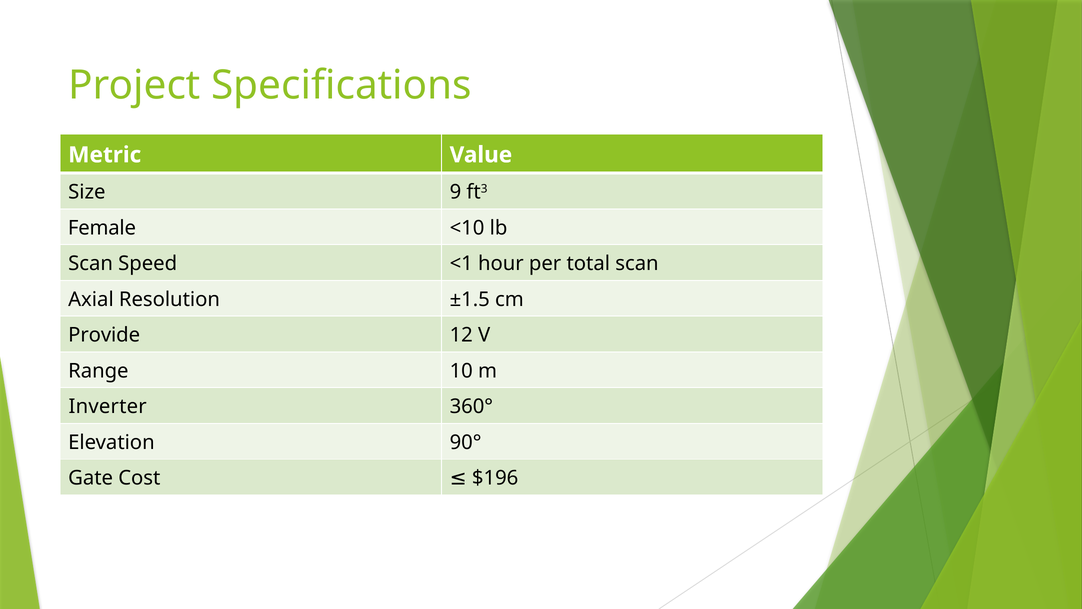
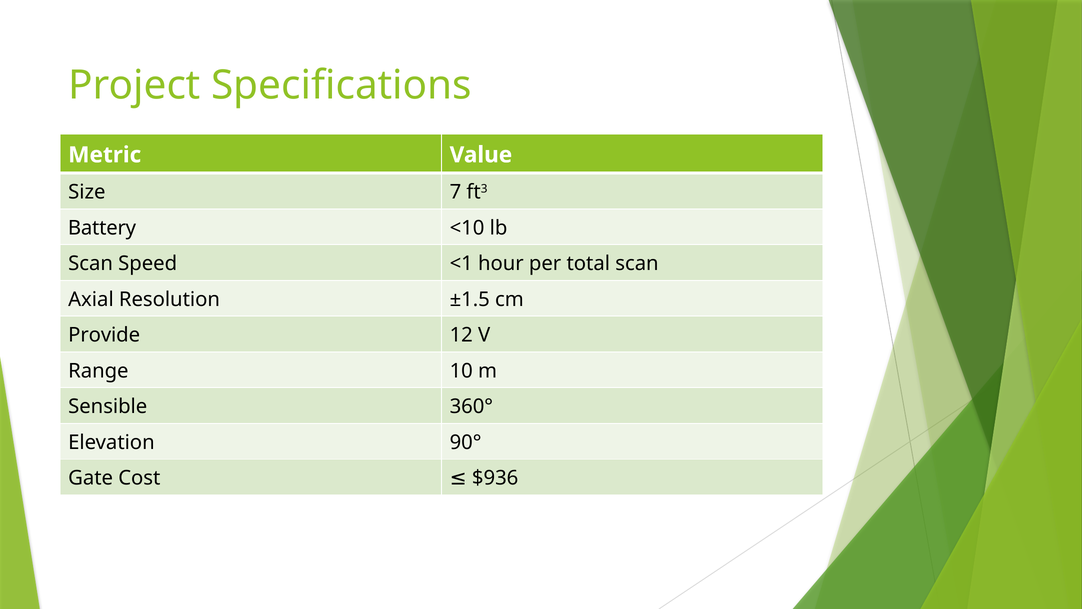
9: 9 -> 7 (455, 192)
Female: Female -> Battery (102, 228)
Inverter: Inverter -> Sensible (108, 406)
$196: $196 -> $936 (495, 478)
